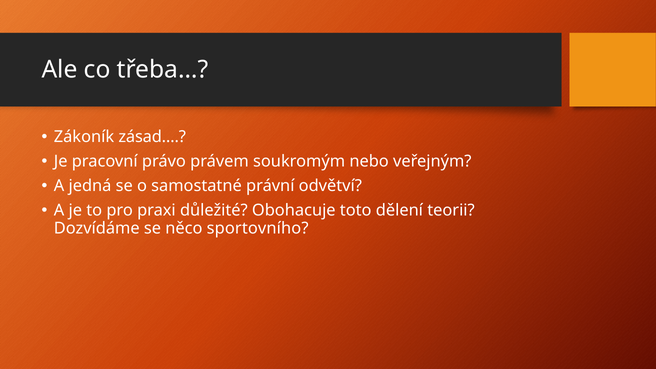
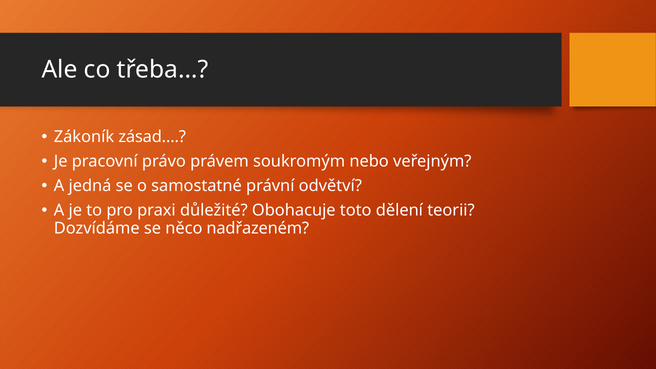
sportovního: sportovního -> nadřazeném (258, 228)
